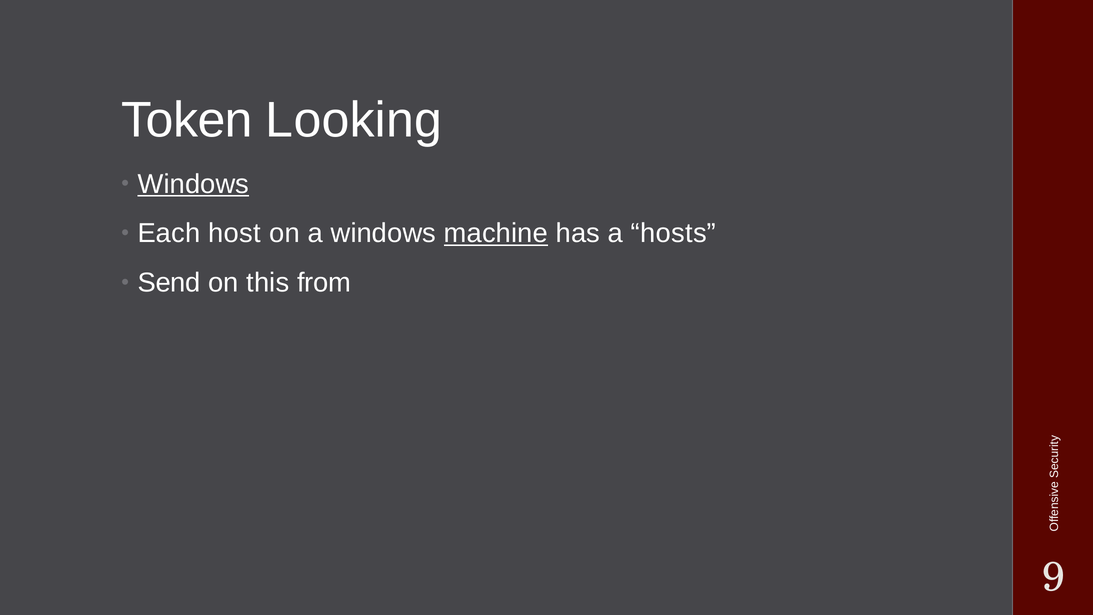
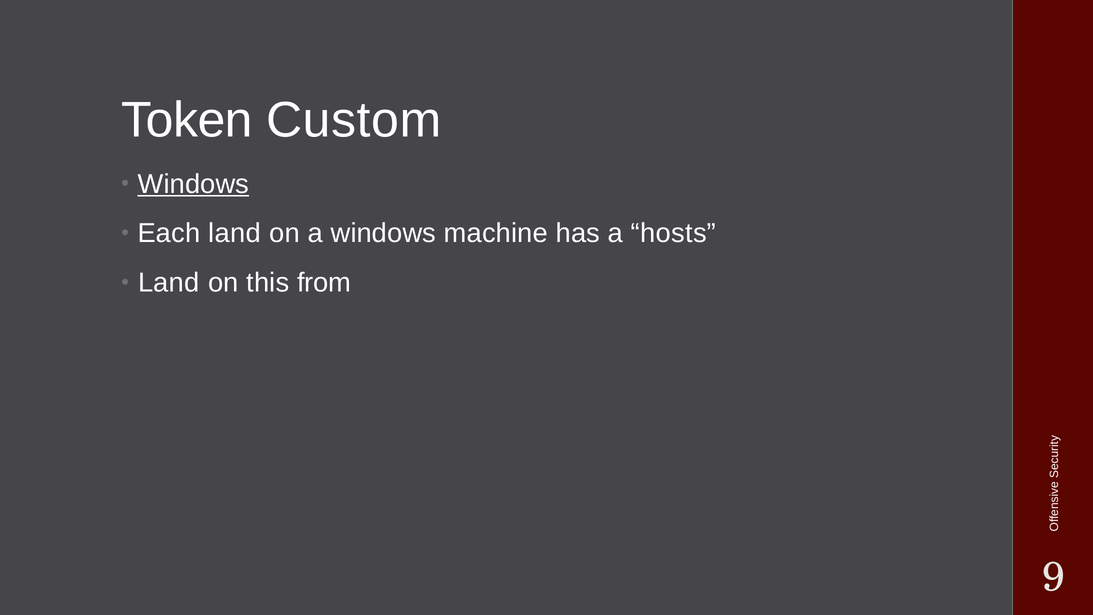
Looking: Looking -> Custom (354, 120)
Each host: host -> land (235, 233)
machine underline: present -> none (496, 233)
Send: Send -> Land (169, 283)
